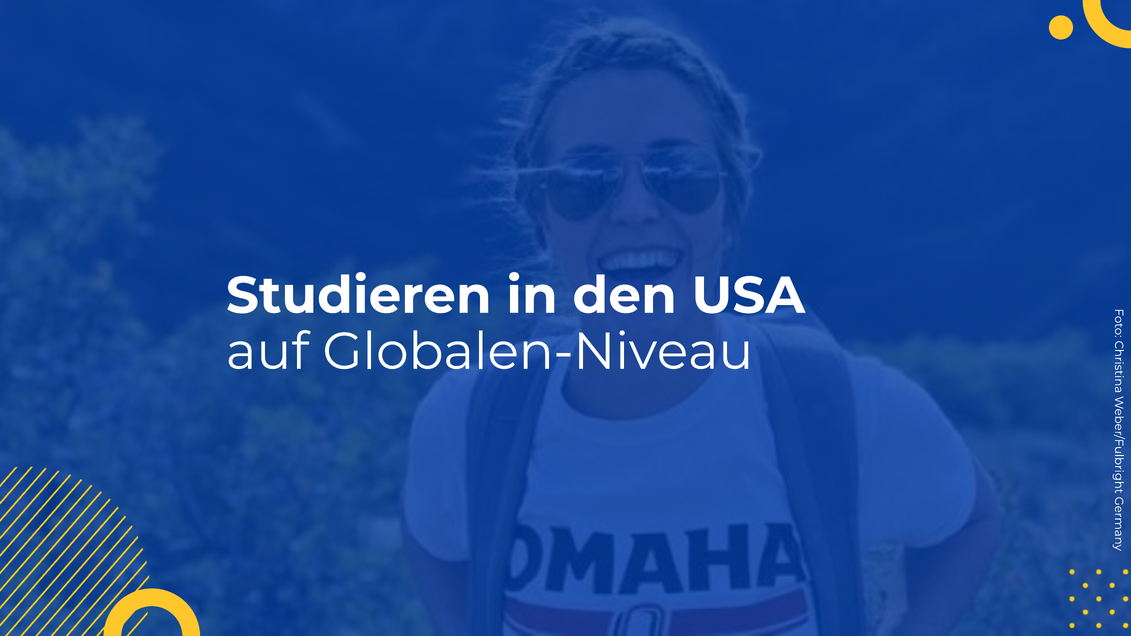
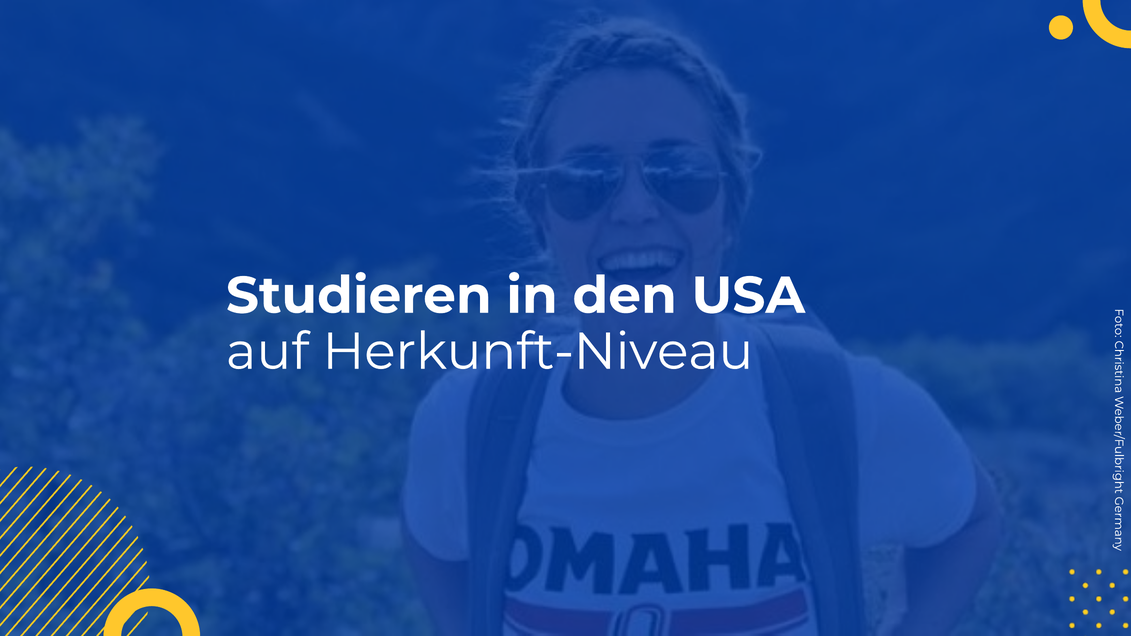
Globalen-Niveau: Globalen-Niveau -> Herkunft-Niveau (538, 352)
